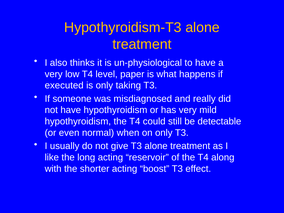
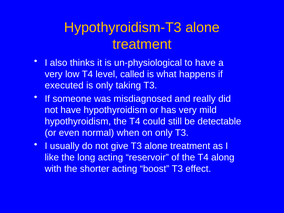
paper: paper -> called (132, 74)
